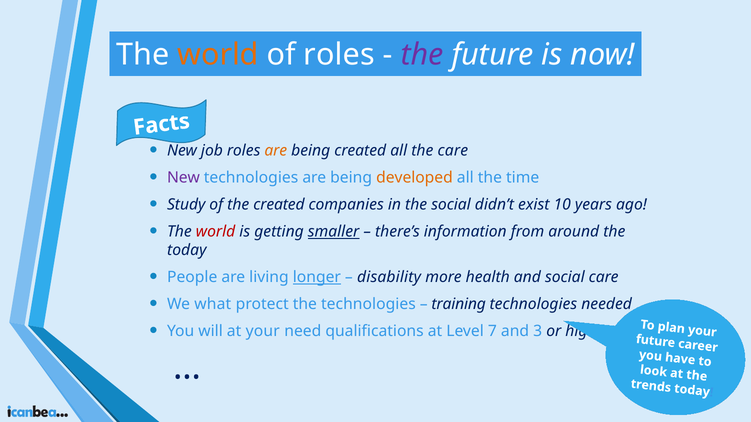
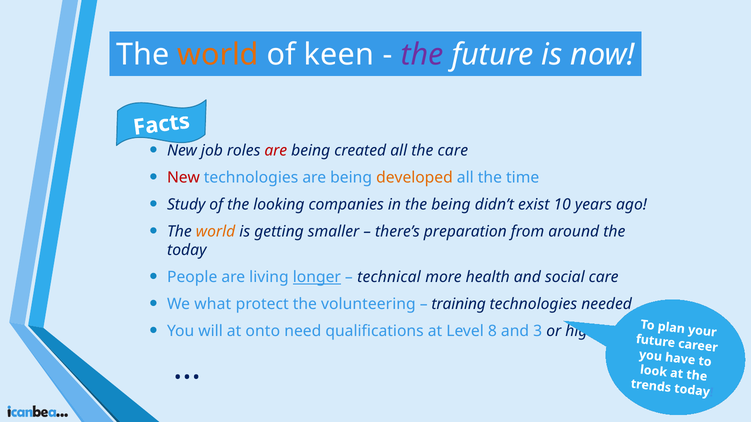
of roles: roles -> keen (339, 55)
are colour: orange -> red (276, 151)
New colour: purple -> red (183, 178)
the created: created -> looking (279, 205)
the social: social -> being (451, 205)
world colour: red -> orange (216, 232)
smaller underline: present -> none (334, 232)
information: information -> preparation (465, 232)
disability: disability -> technical (389, 277)
the technologies: technologies -> volunteering (368, 304)
at your: your -> onto (263, 331)
7: 7 -> 8 (492, 331)
